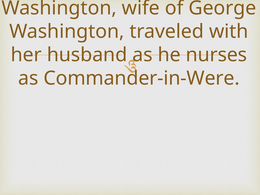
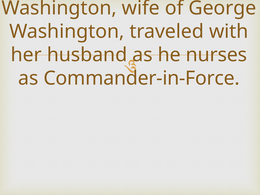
Commander-in-Were: Commander-in-Were -> Commander-in-Force (142, 78)
